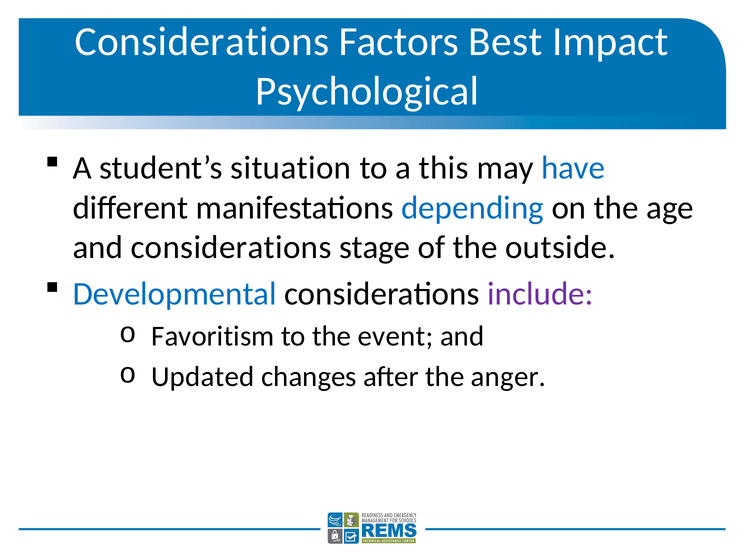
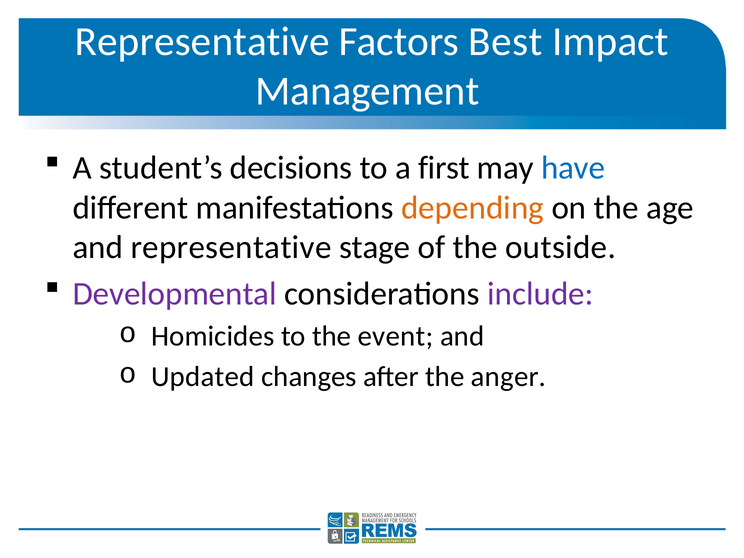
Considerations: Considerations -> Representative (202, 42)
Psychological: Psychological -> Management (367, 91)
situation: situation -> decisions (291, 168)
this: this -> first (444, 168)
depending colour: blue -> orange (473, 208)
and considerations: considerations -> representative (231, 247)
Developmental colour: blue -> purple (175, 294)
Favoritism: Favoritism -> Homicides (213, 336)
